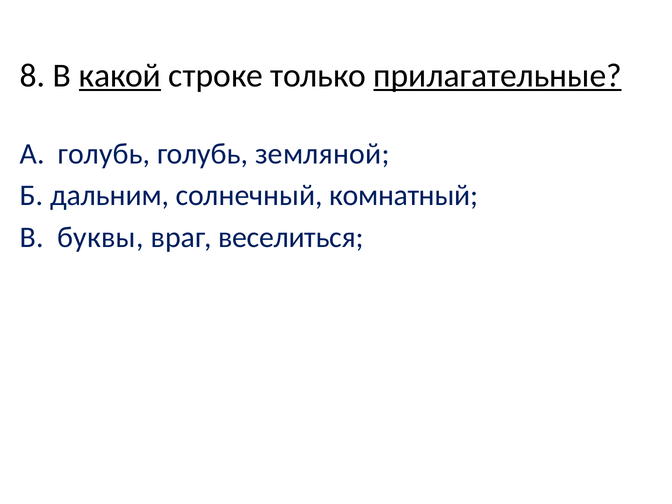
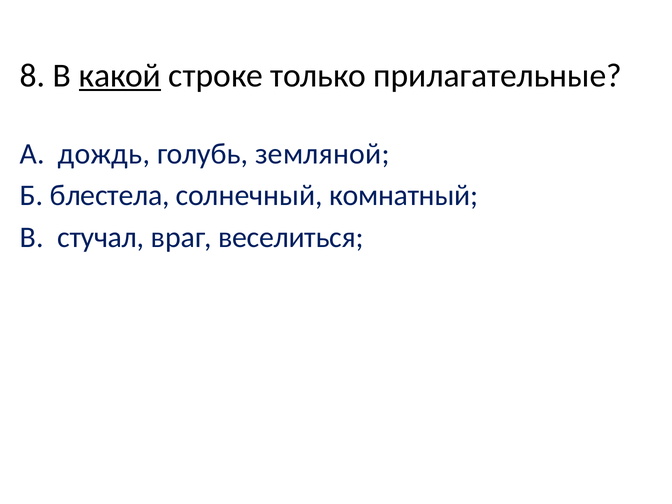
прилагательные underline: present -> none (498, 76)
голубь: голубь -> дождь (104, 154)
дальним: дальним -> блестела (110, 195)
буквы: буквы -> стучал (101, 237)
